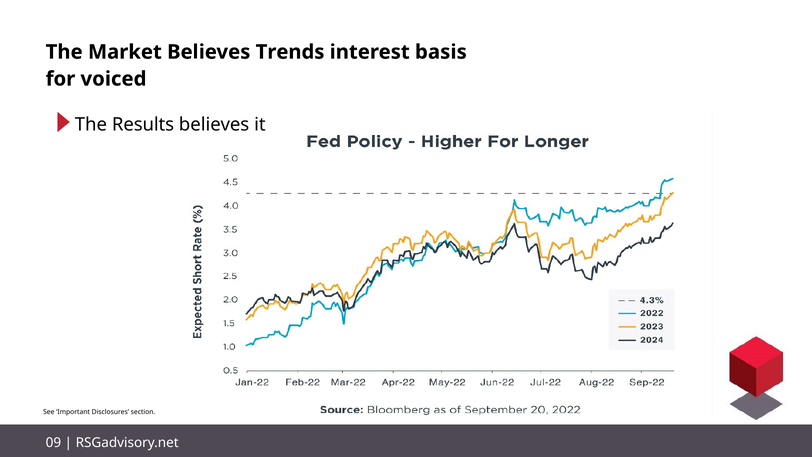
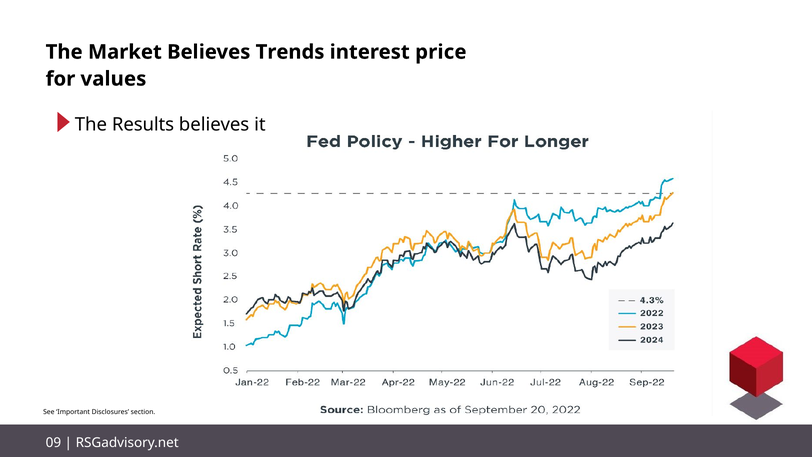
basis: basis -> price (441, 52)
voiced: voiced -> values (113, 79)
